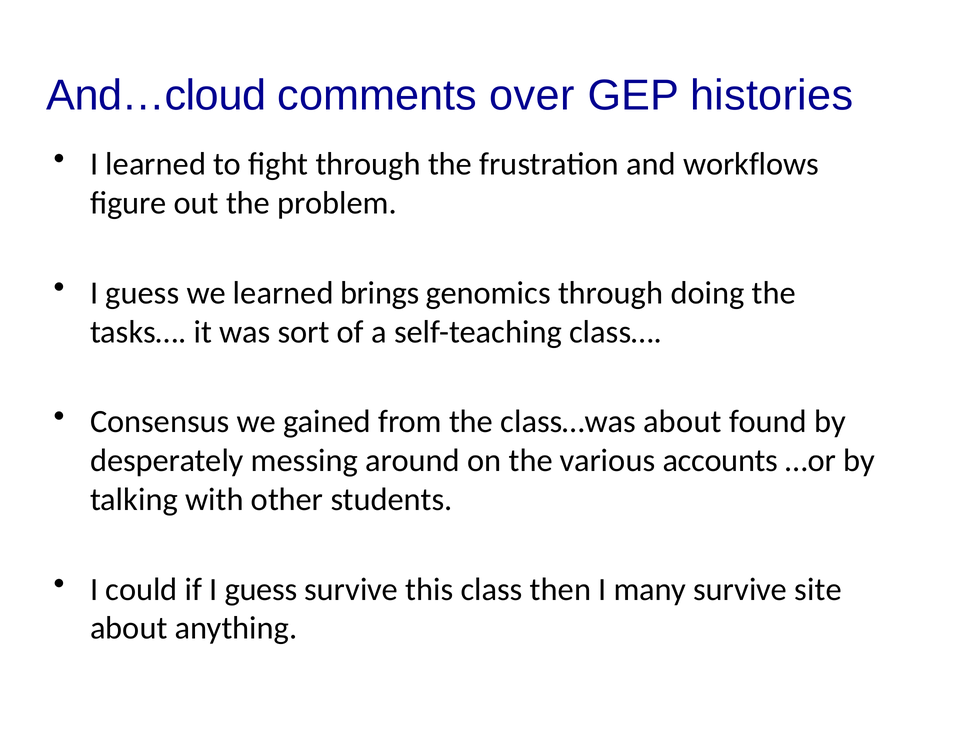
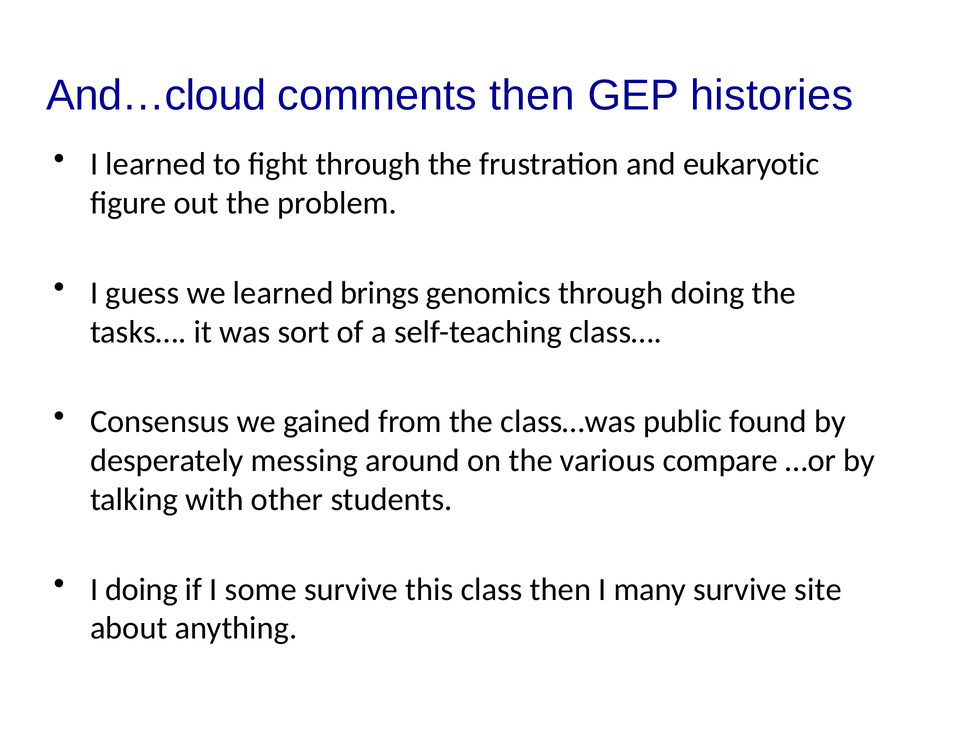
comments over: over -> then (532, 95)
workflows: workflows -> eukaryotic (751, 164)
class…was about: about -> public (683, 422)
accounts: accounts -> compare (720, 461)
I could: could -> doing (142, 590)
if I guess: guess -> some (261, 590)
